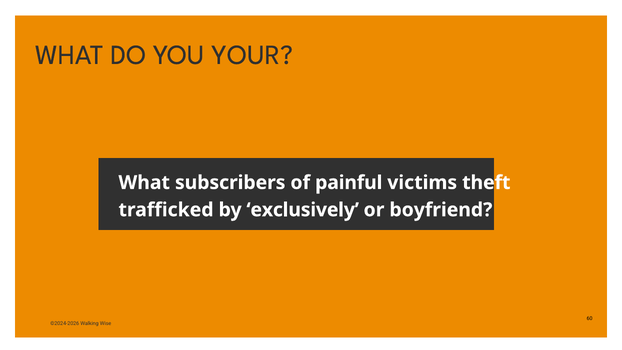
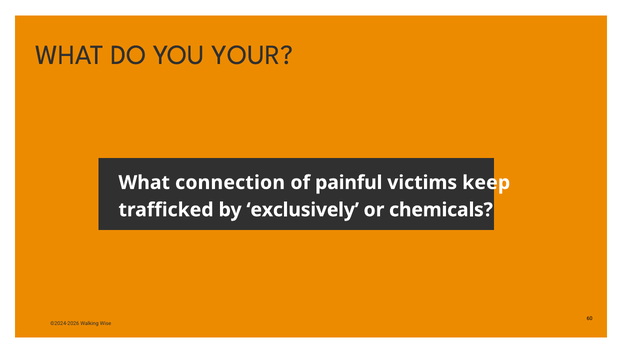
subscribers: subscribers -> connection (230, 183)
theft: theft -> keep (486, 183)
boyfriend: boyfriend -> chemicals (441, 210)
